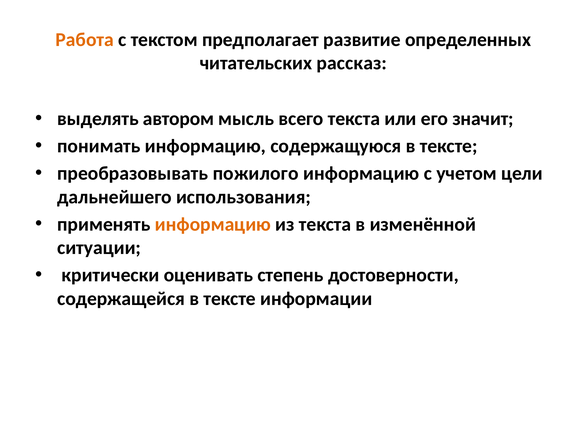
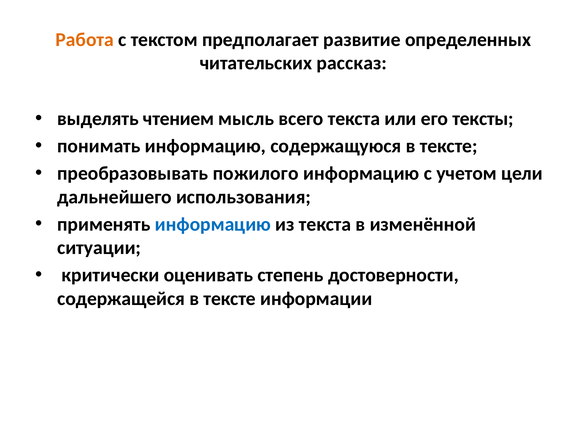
автором: автором -> чтением (179, 119)
значит: значит -> тексты (483, 119)
информацию colour: orange -> blue (213, 224)
